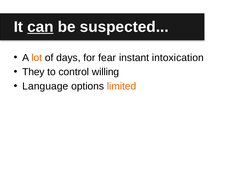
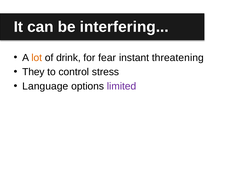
can underline: present -> none (40, 27)
suspected: suspected -> interfering (124, 27)
days: days -> drink (68, 58)
intoxication: intoxication -> threatening (178, 58)
willing: willing -> stress (106, 72)
limited colour: orange -> purple (122, 86)
